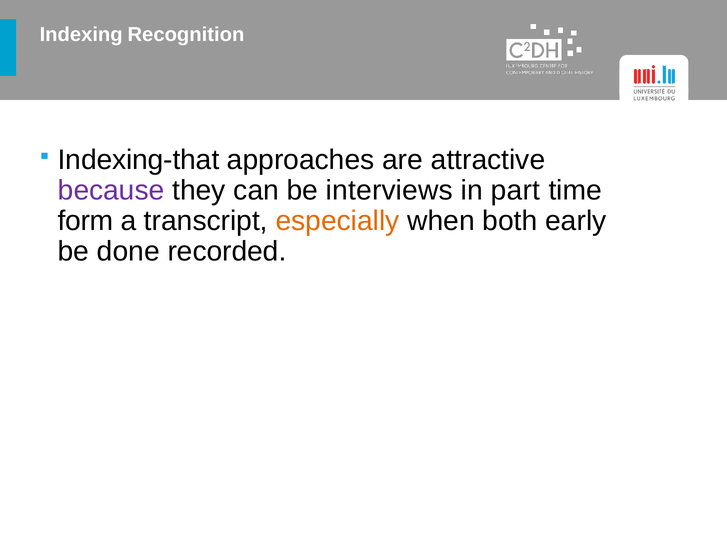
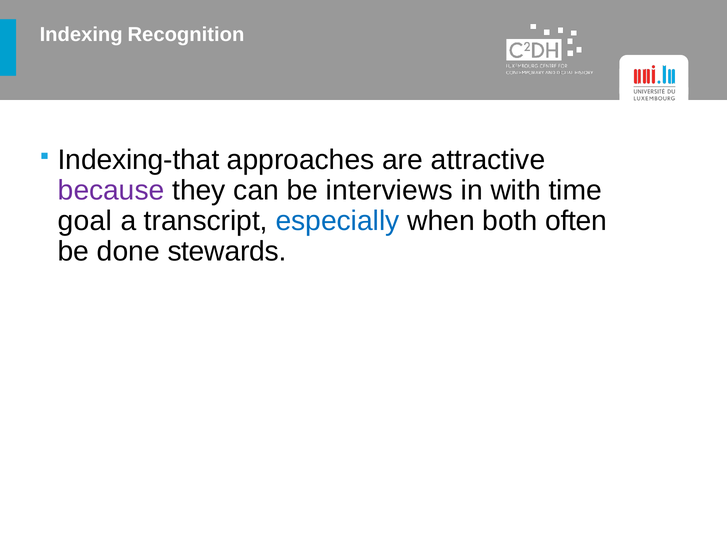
part: part -> with (516, 191)
form: form -> goal (85, 221)
especially colour: orange -> blue (338, 221)
early: early -> often (576, 221)
recorded: recorded -> stewards (227, 252)
